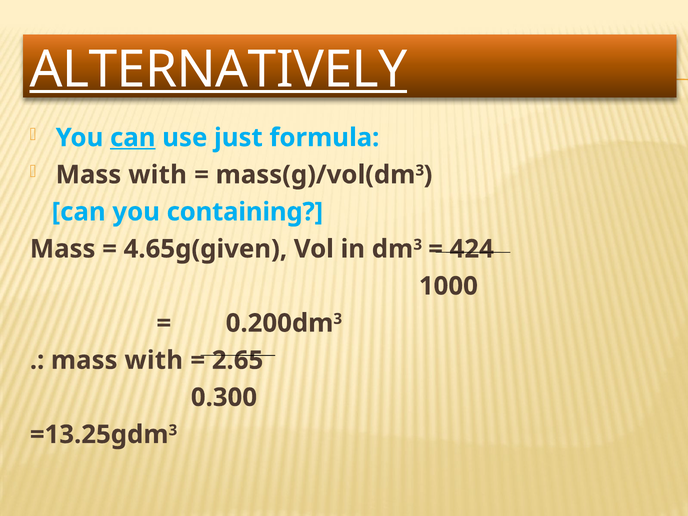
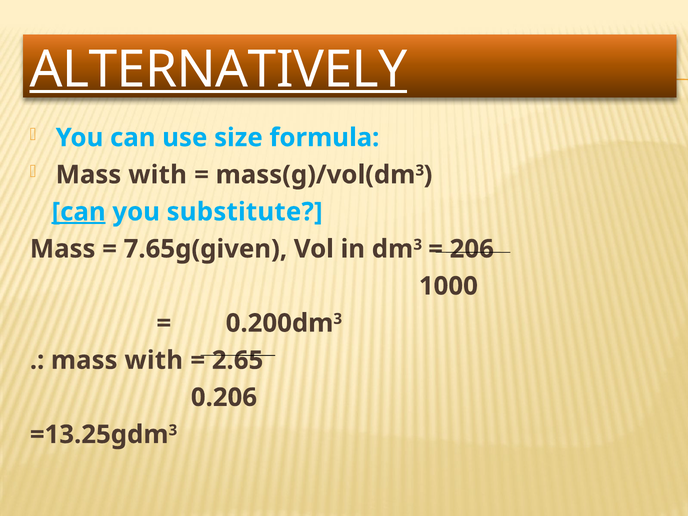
can underline: present -> none (133, 138)
just: just -> size (238, 138)
can underline: none -> present (79, 212)
containing: containing -> substitute (245, 212)
4.65g(given: 4.65g(given -> 7.65g(given (205, 249)
424: 424 -> 206 (472, 249)
0.300: 0.300 -> 0.206 (224, 397)
